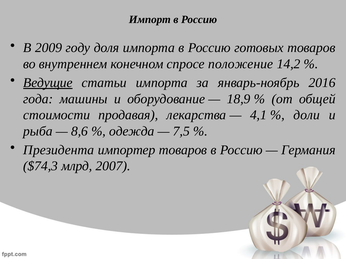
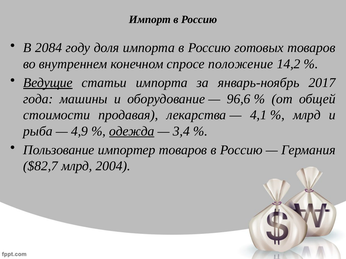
2009: 2009 -> 2084 (49, 48)
2016: 2016 -> 2017 (322, 83)
18,9: 18,9 -> 96,6 (239, 99)
доли: доли -> млрд (307, 115)
8,6: 8,6 -> 4,9 (80, 131)
одежда underline: none -> present (132, 131)
7,5: 7,5 -> 3,4 (181, 131)
Президента: Президента -> Пользование (59, 150)
$74,3: $74,3 -> $82,7 (41, 166)
2007: 2007 -> 2004 (113, 166)
